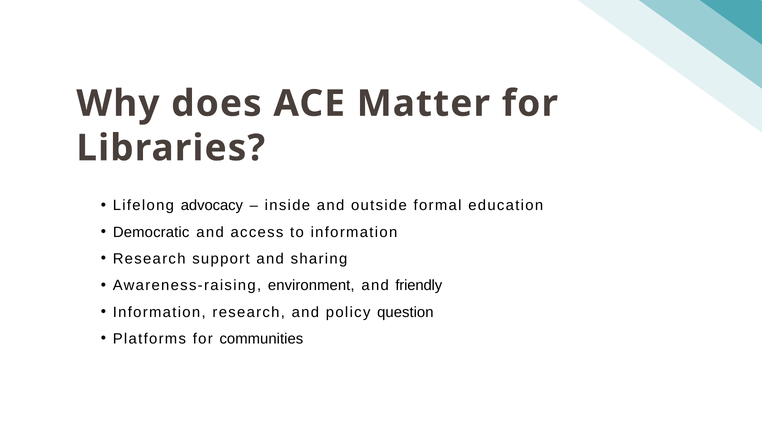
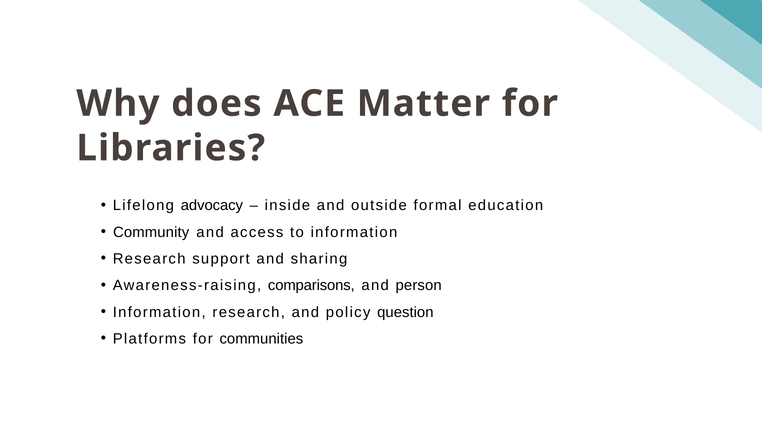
Democratic: Democratic -> Community (151, 232)
environment: environment -> comparisons (311, 285)
friendly: friendly -> person (419, 285)
